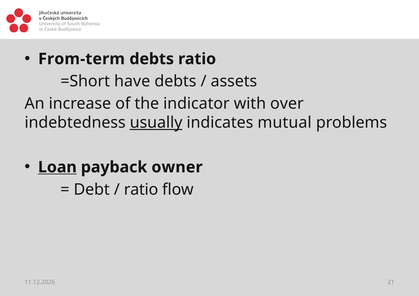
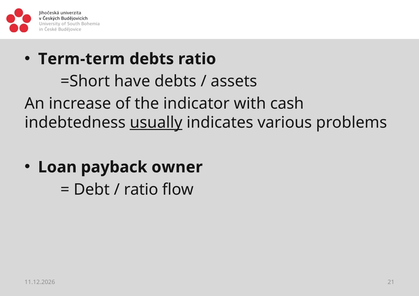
From-term: From-term -> Term-term (82, 59)
over: over -> cash (287, 104)
mutual: mutual -> various (285, 123)
Loan underline: present -> none (57, 167)
